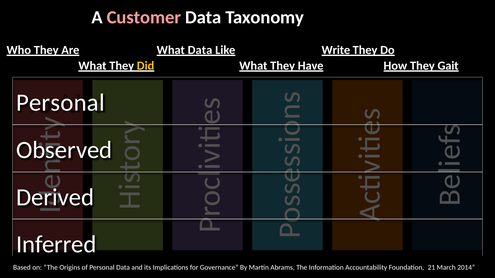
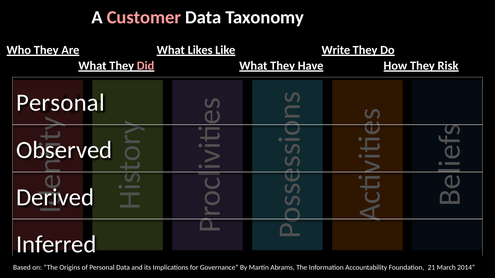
What Data: Data -> Likes (200, 50)
Did colour: yellow -> pink (146, 66)
Gait: Gait -> Risk (448, 66)
